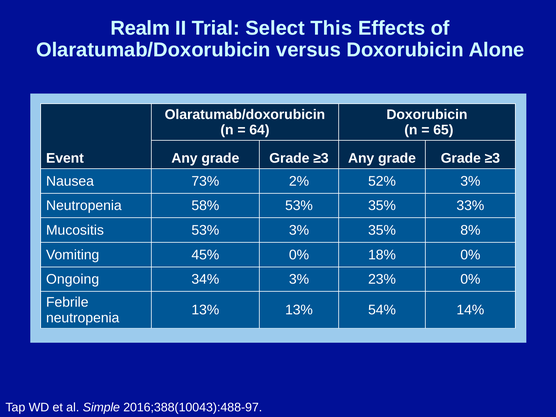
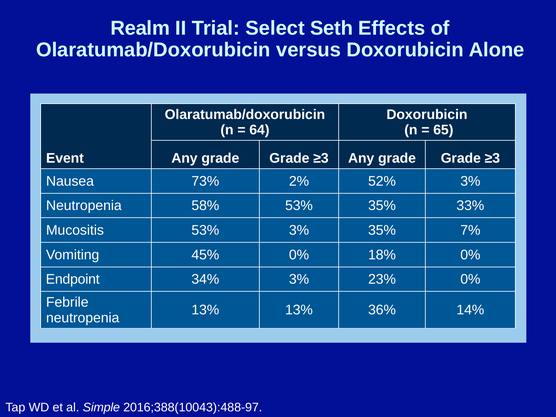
This: This -> Seth (332, 28)
8%: 8% -> 7% (470, 230)
Ongoing: Ongoing -> Endpoint (73, 279)
54%: 54% -> 36% (382, 310)
